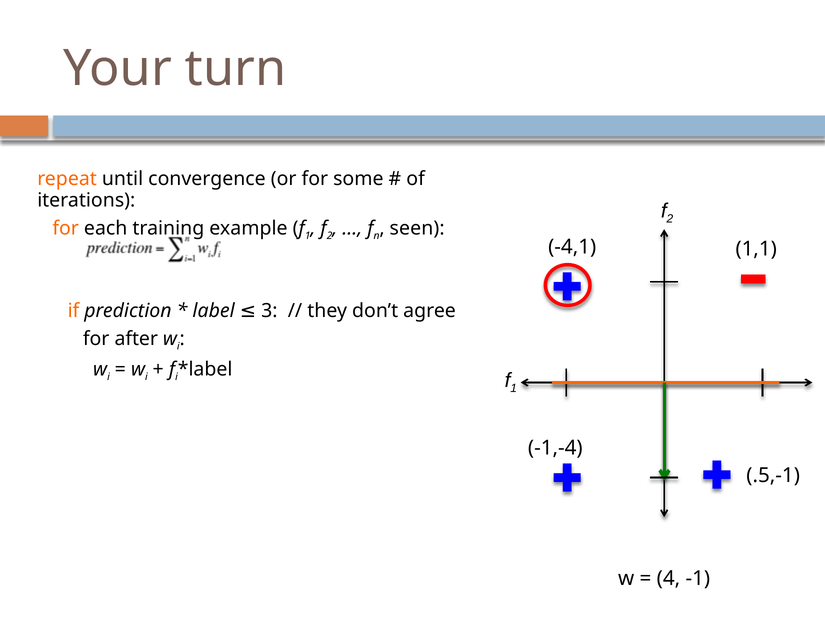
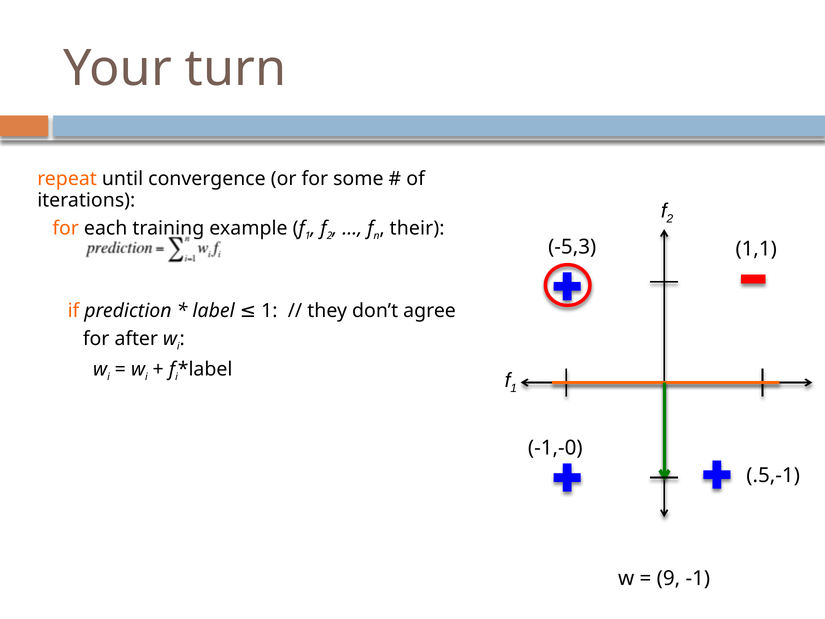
seen: seen -> their (417, 228)
-4,1: -4,1 -> -5,3 (572, 247)
label 3: 3 -> 1 (269, 311)
-1,-4: -1,-4 -> -1,-0 (555, 448)
4: 4 -> 9 (668, 578)
